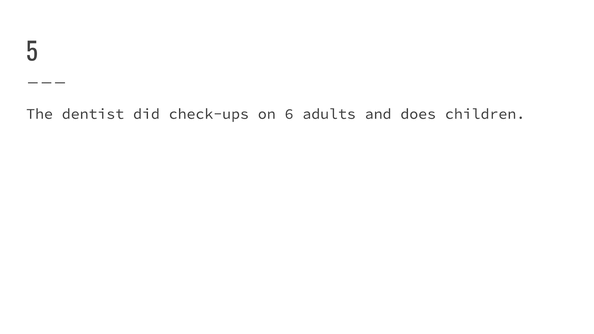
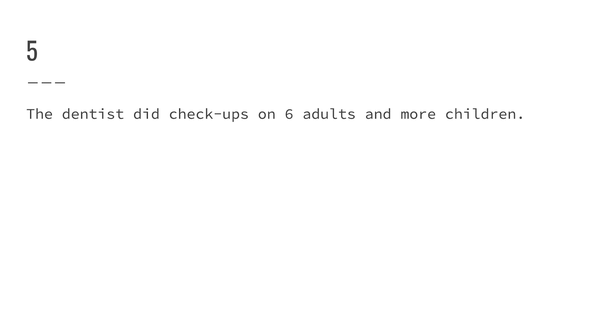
does: does -> more (418, 114)
